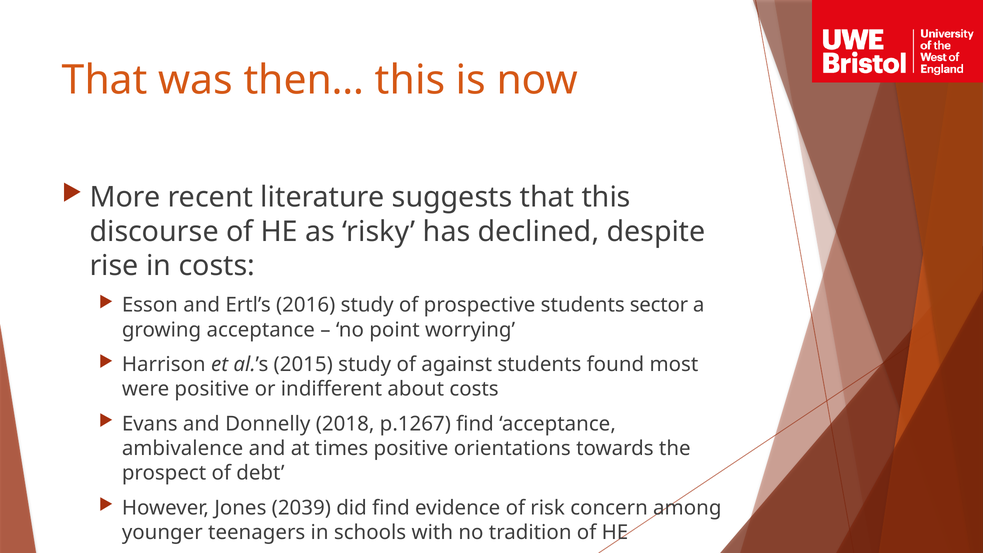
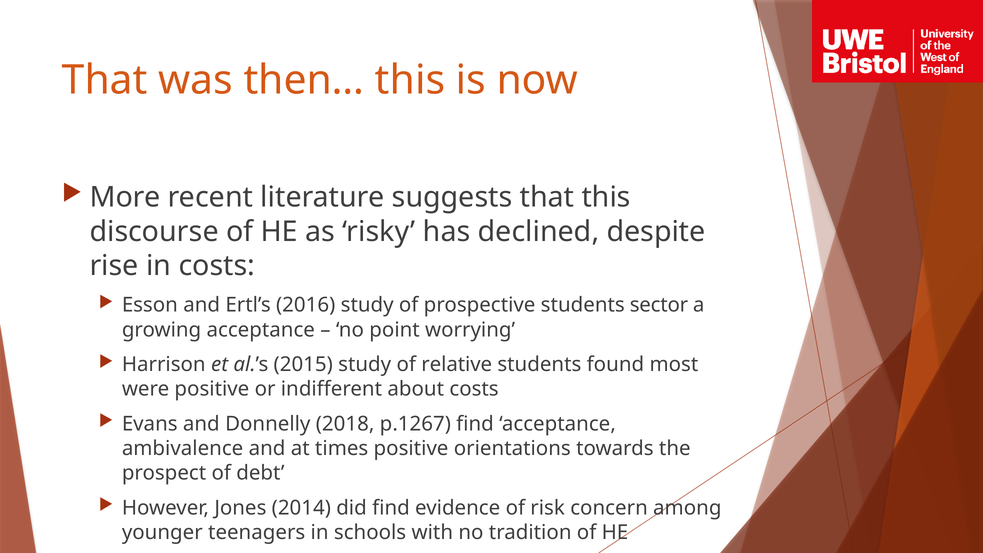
against: against -> relative (457, 365)
2039: 2039 -> 2014 (301, 508)
